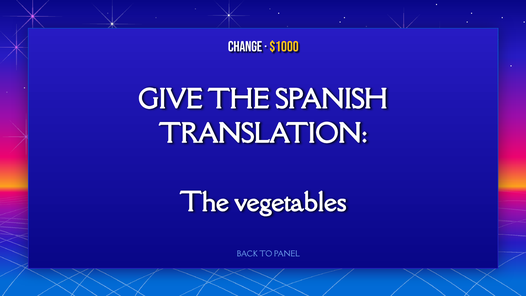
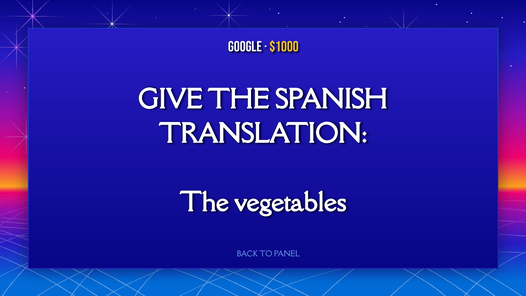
Change: Change -> Google (245, 47)
